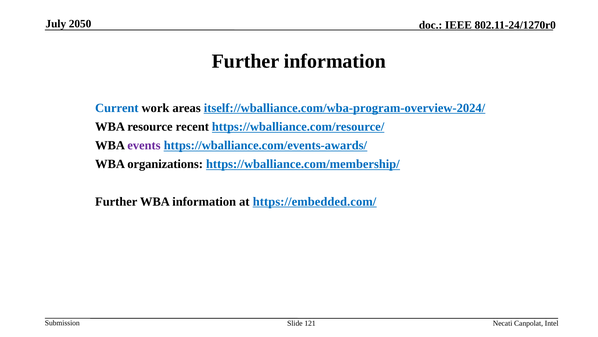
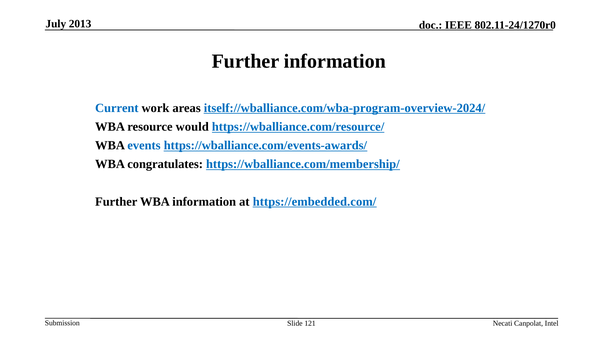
2050: 2050 -> 2013 (80, 24)
recent: recent -> would (192, 126)
events colour: purple -> blue (144, 145)
organizations: organizations -> congratulates (165, 164)
